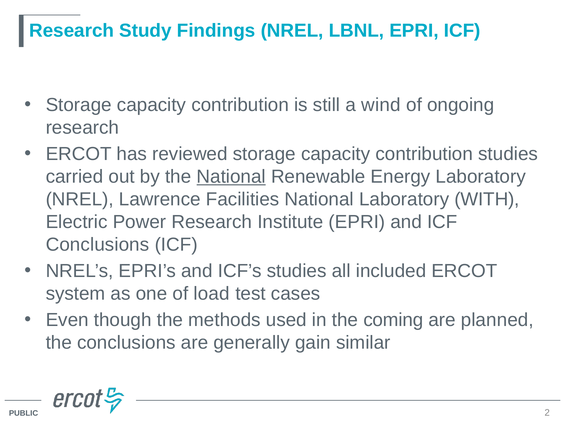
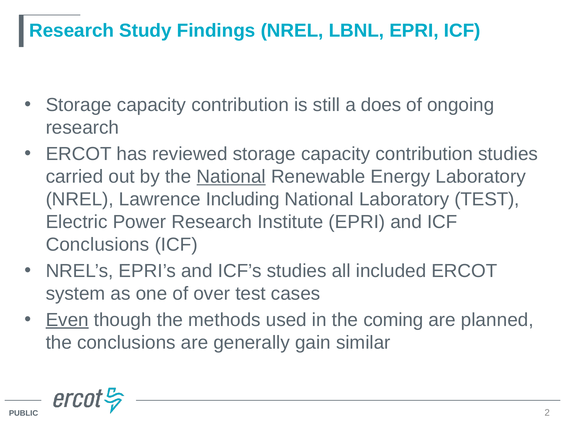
wind: wind -> does (381, 105)
Facilities: Facilities -> Including (243, 200)
Laboratory WITH: WITH -> TEST (487, 200)
load: load -> over (212, 294)
Even underline: none -> present (67, 320)
